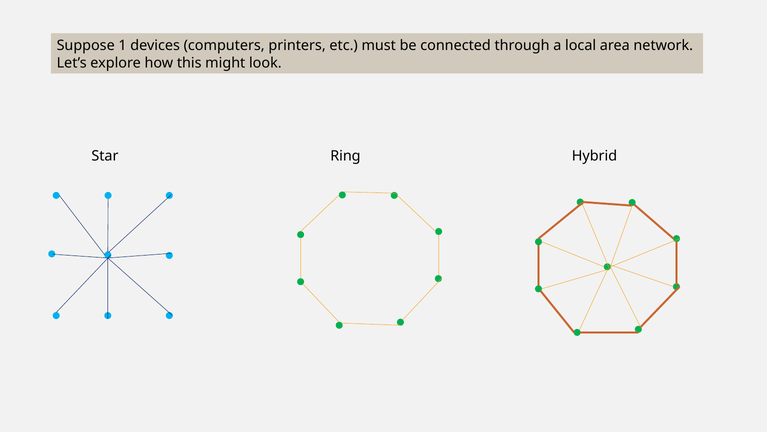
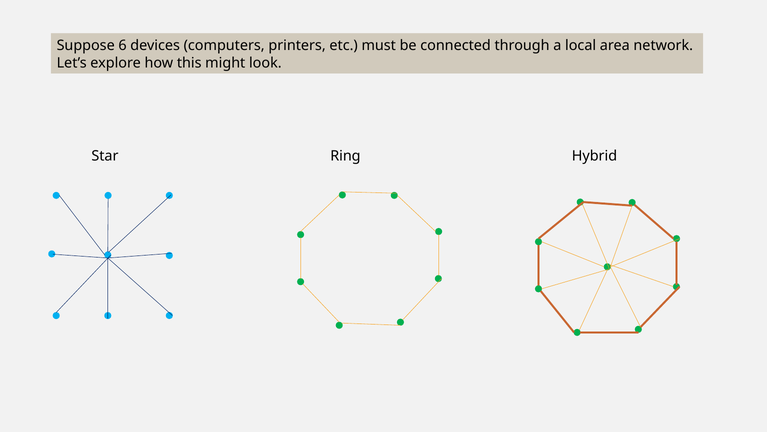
1: 1 -> 6 (123, 46)
